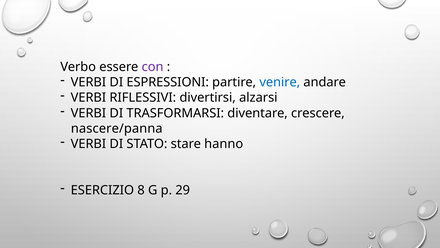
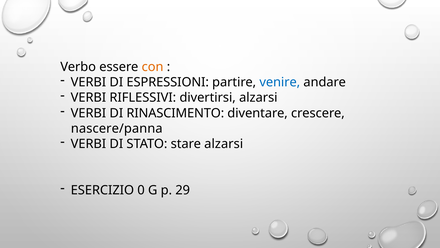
con colour: purple -> orange (153, 67)
TRASFORMARSI: TRASFORMARSI -> RINASCIMENTO (175, 113)
stare hanno: hanno -> alzarsi (224, 144)
8: 8 -> 0 (141, 190)
